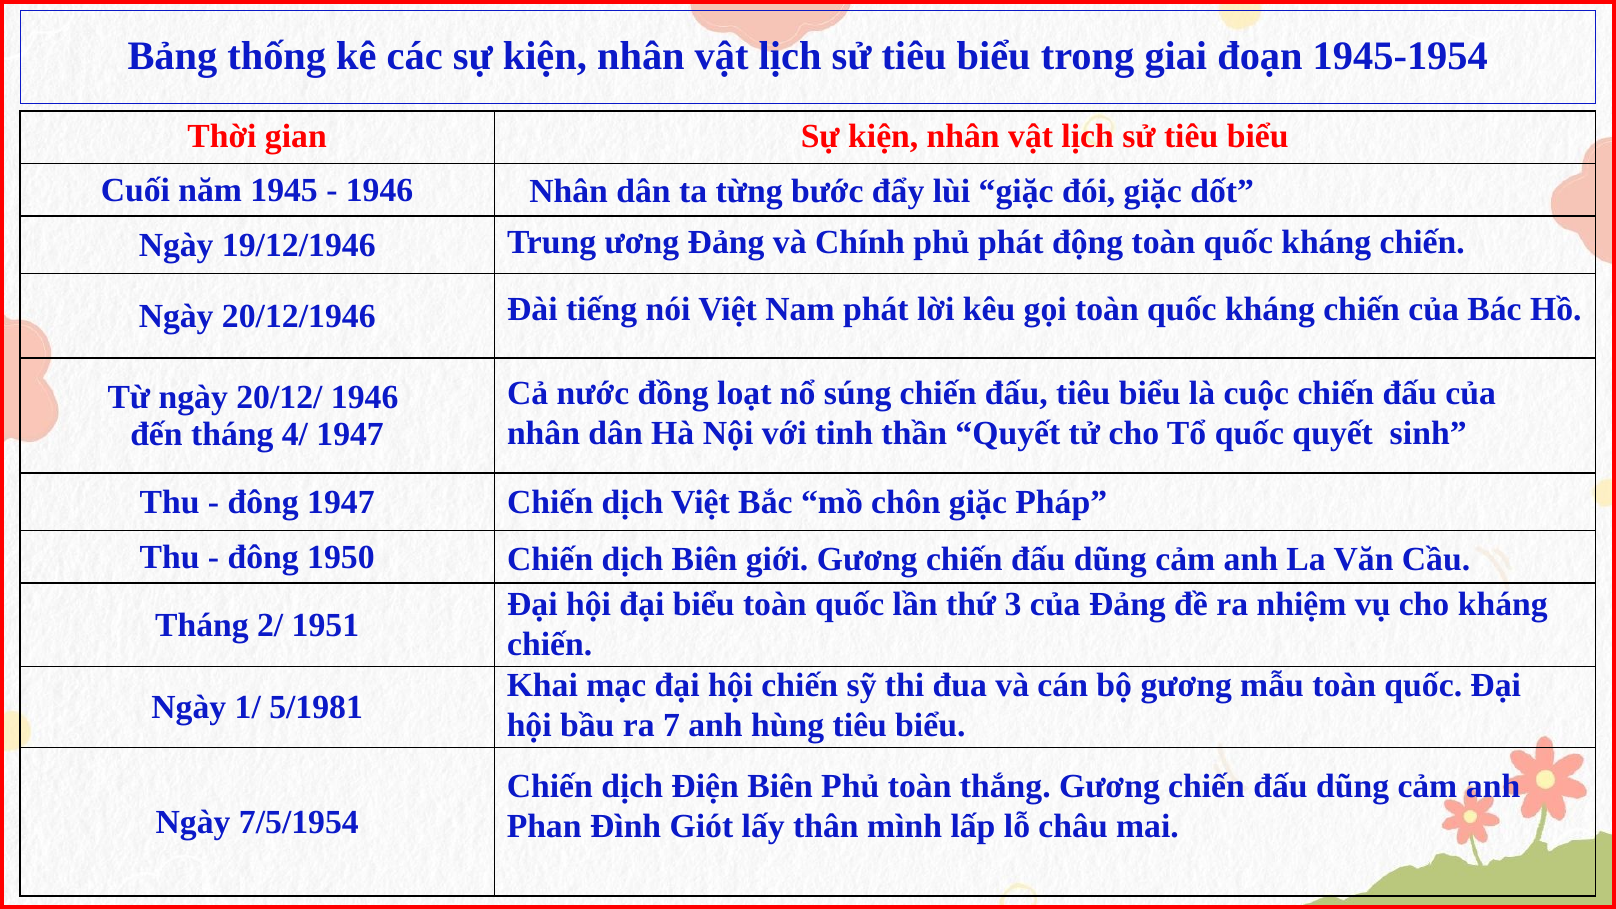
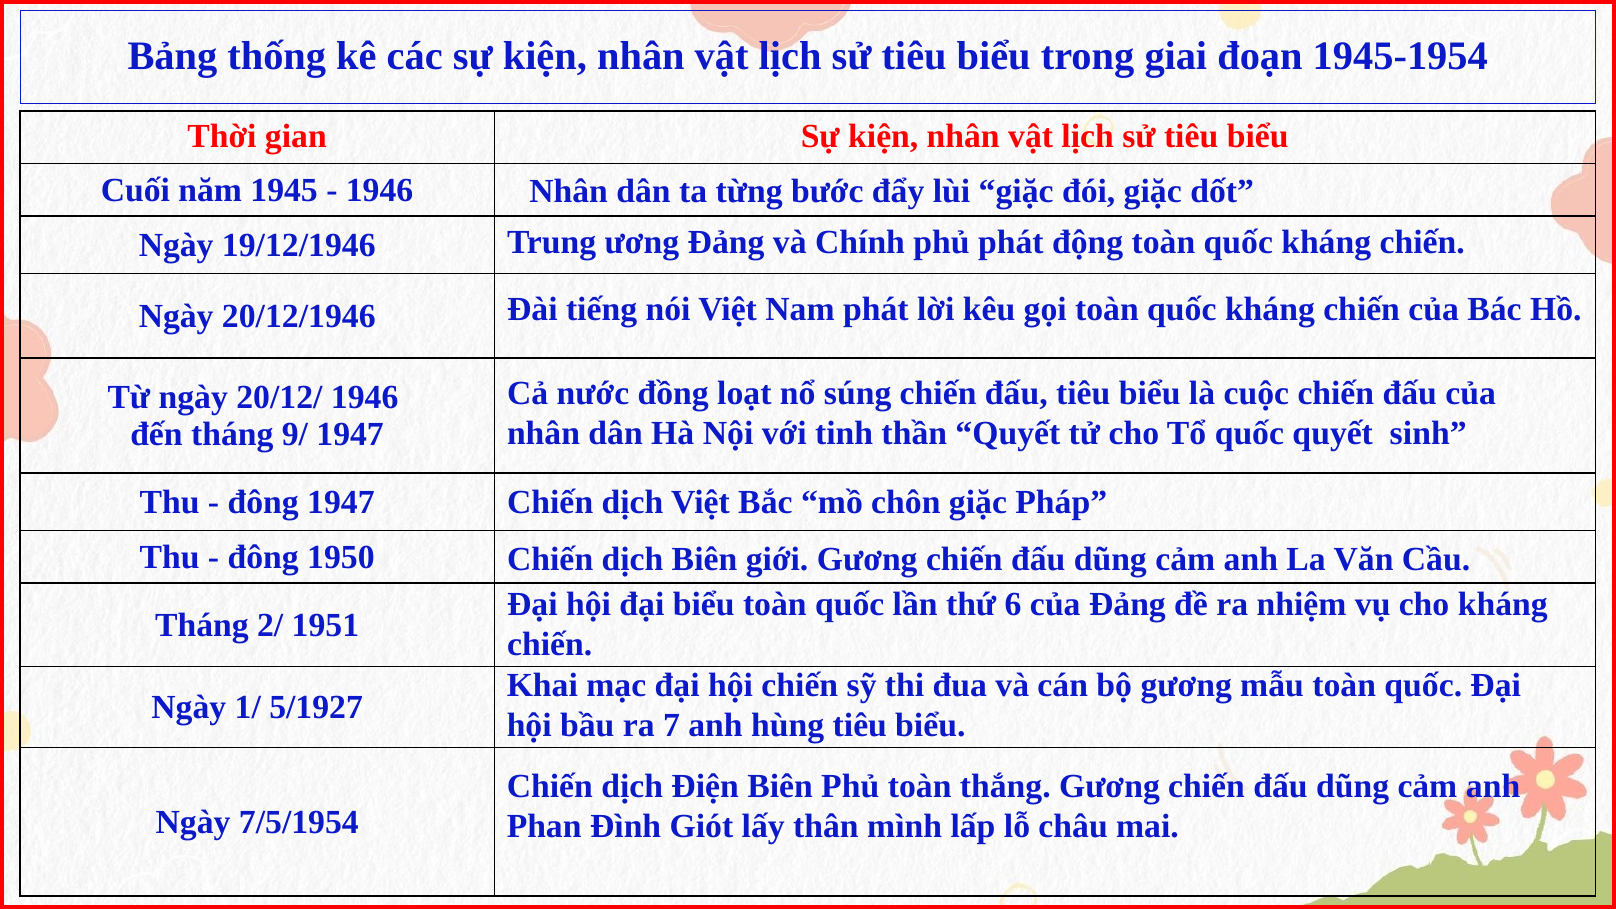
4/: 4/ -> 9/ (295, 435)
3: 3 -> 6 (1013, 604)
5/1981: 5/1981 -> 5/1927 (316, 707)
